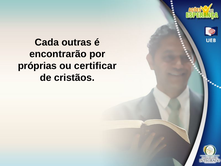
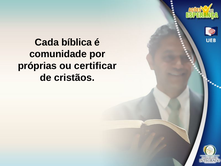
outras: outras -> bíblica (77, 42)
encontrarão: encontrarão -> comunidade (58, 54)
